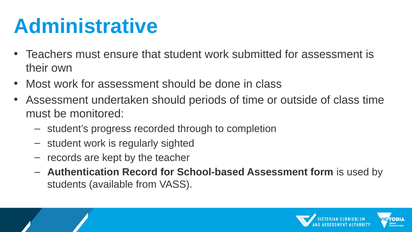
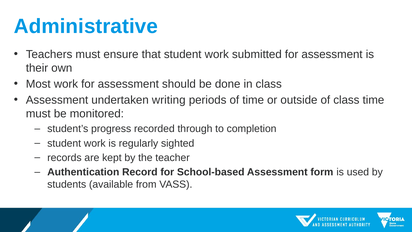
undertaken should: should -> writing (169, 100)
